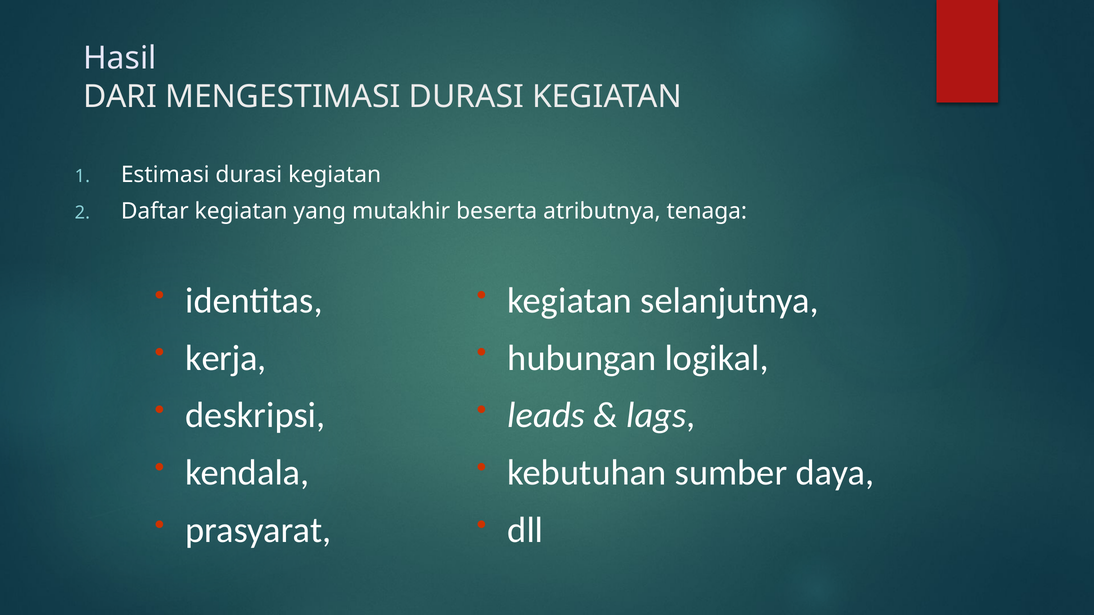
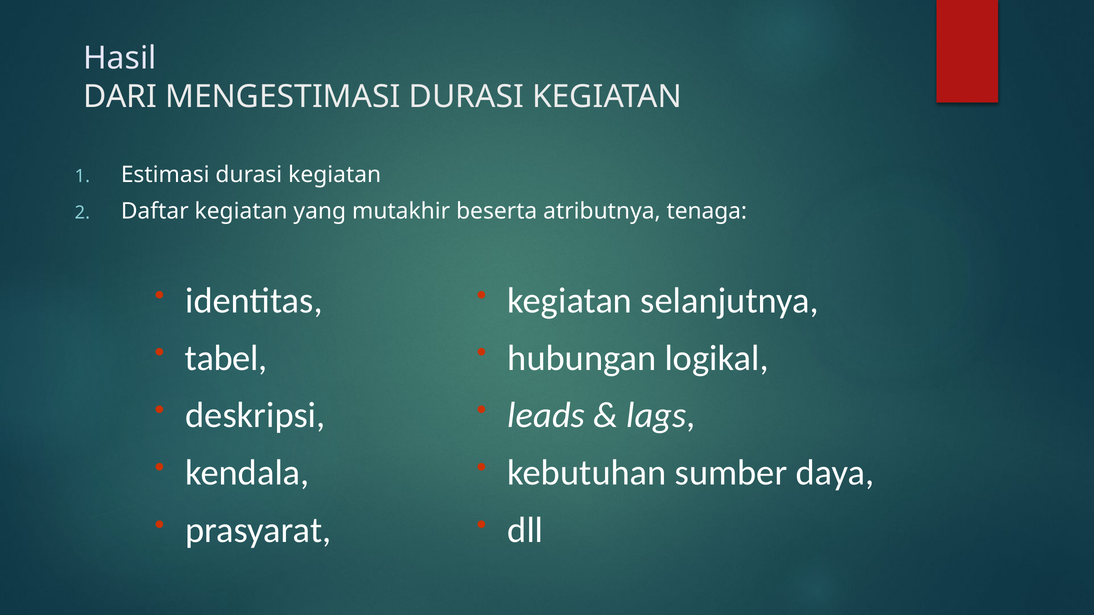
kerja: kerja -> tabel (226, 358)
